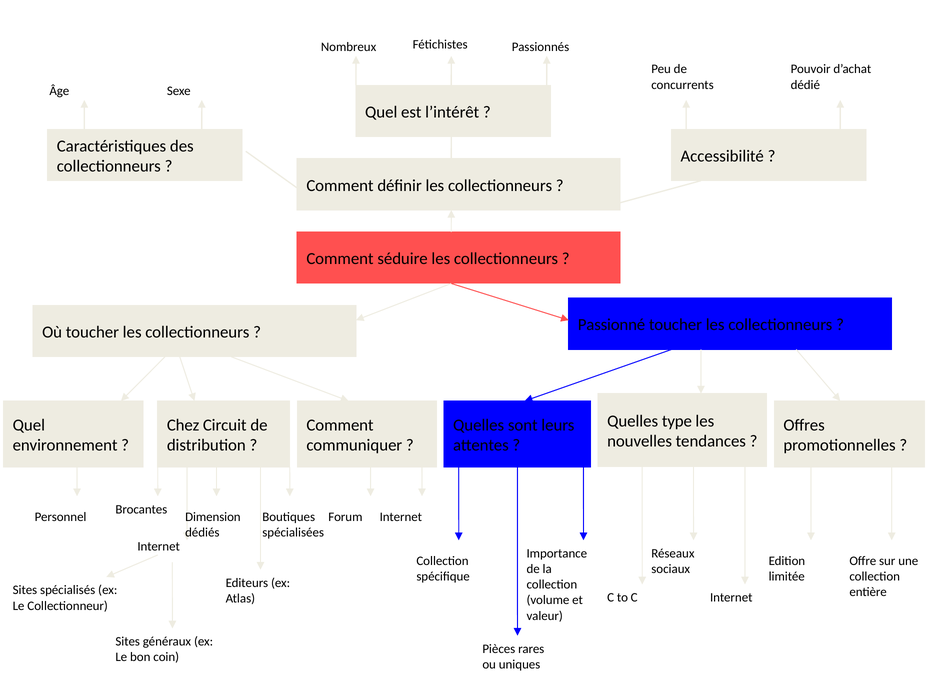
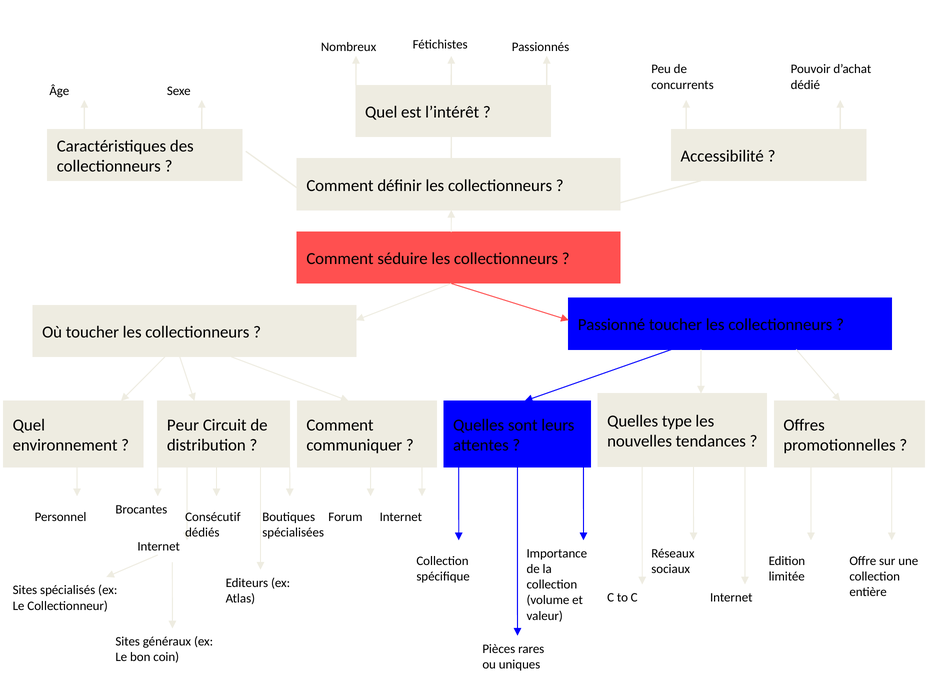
Chez: Chez -> Peur (183, 425)
Dimension: Dimension -> Consécutif (213, 517)
